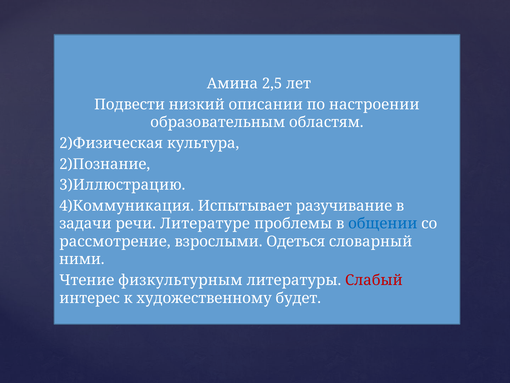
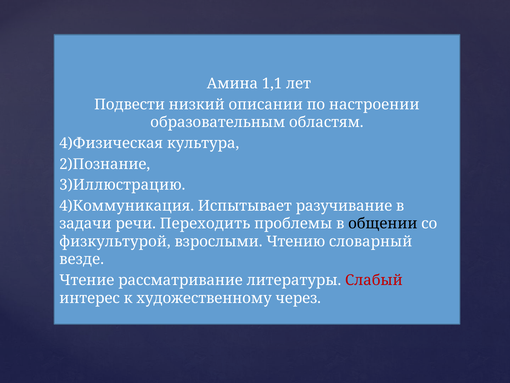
2,5: 2,5 -> 1,1 (272, 84)
2)Физическая: 2)Физическая -> 4)Физическая (111, 143)
Литературе: Литературе -> Переходить (205, 223)
общении colour: blue -> black (383, 223)
рассмотрение: рассмотрение -> физкультурой (115, 241)
Одеться: Одеться -> Чтению (296, 241)
ними: ними -> везде (82, 259)
физкультурным: физкультурным -> рассматривание (180, 280)
будет: будет -> через (298, 298)
